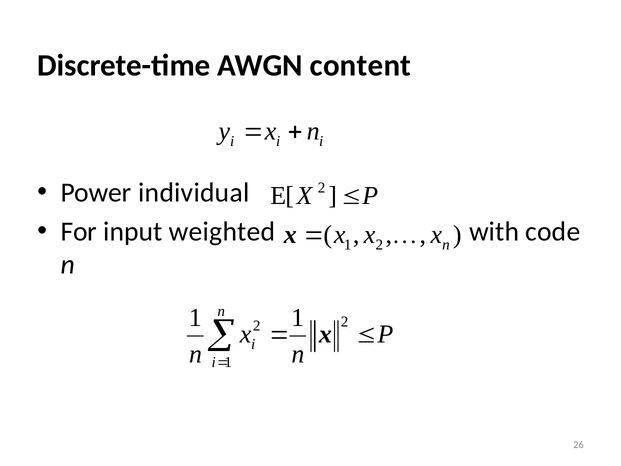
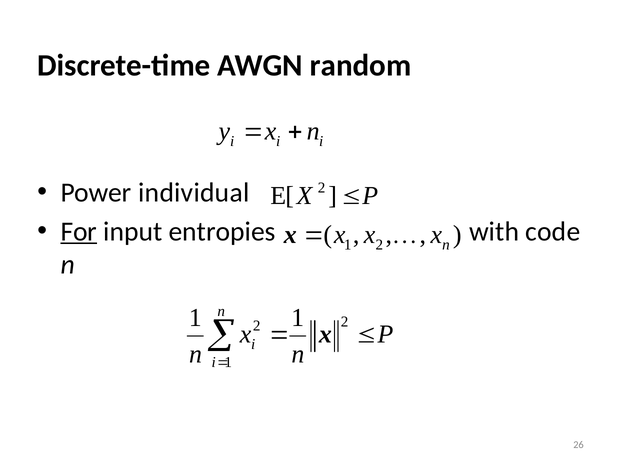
content: content -> random (361, 65)
For underline: none -> present (79, 231)
weighted: weighted -> entropies (222, 231)
